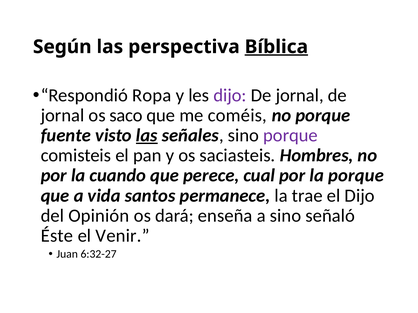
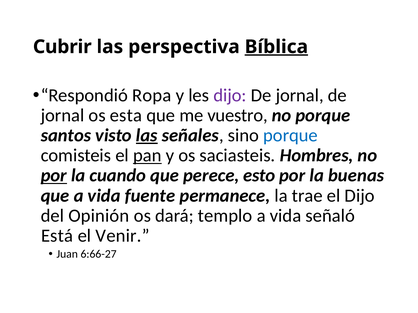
Según: Según -> Cubrir (62, 47)
saco: saco -> esta (126, 116)
coméis: coméis -> vuestro (238, 116)
fuente: fuente -> santos (66, 136)
porque colour: purple -> blue (291, 136)
pan underline: none -> present (147, 156)
por underline: none -> present (54, 176)
cual: cual -> esto (259, 176)
la porque: porque -> buenas (356, 176)
santos: santos -> fuente (150, 196)
enseña: enseña -> templo (225, 216)
sino: sino -> vida (286, 216)
Éste: Éste -> Está (57, 236)
6:32-27: 6:32-27 -> 6:66-27 (99, 255)
